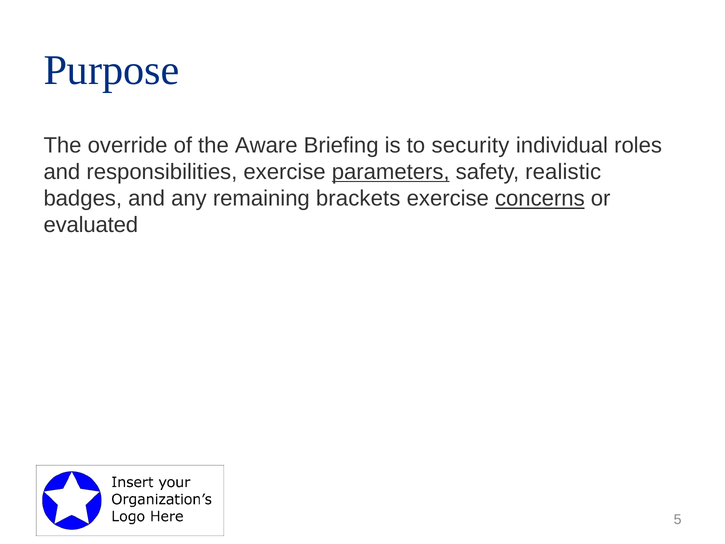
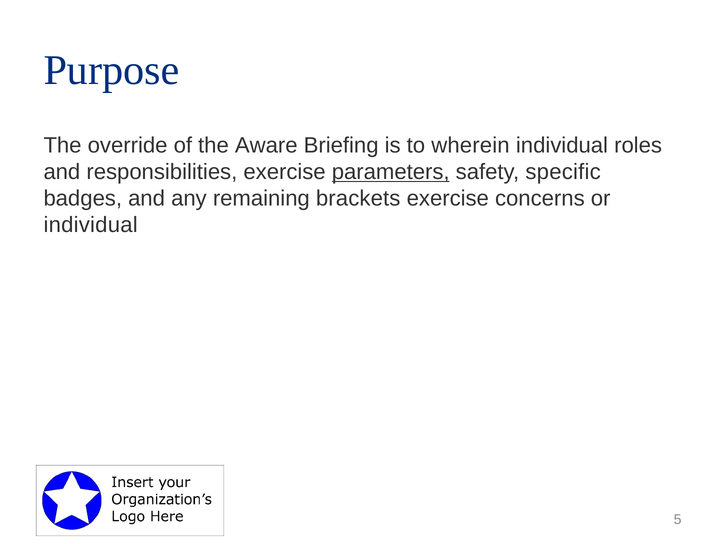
security: security -> wherein (470, 145)
realistic: realistic -> specific (563, 172)
concerns underline: present -> none (540, 198)
evaluated: evaluated -> individual (91, 225)
